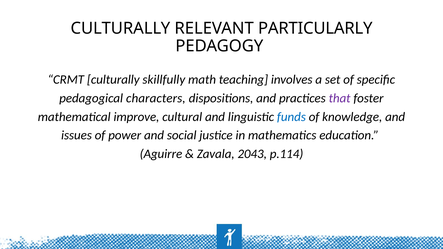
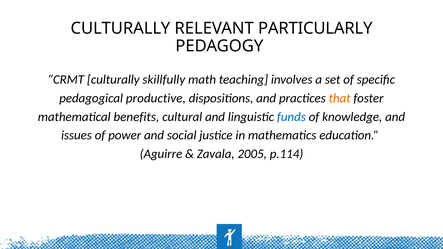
characters: characters -> productive (156, 98)
that colour: purple -> orange (340, 98)
improve: improve -> benefits (136, 117)
2043: 2043 -> 2005 (252, 154)
